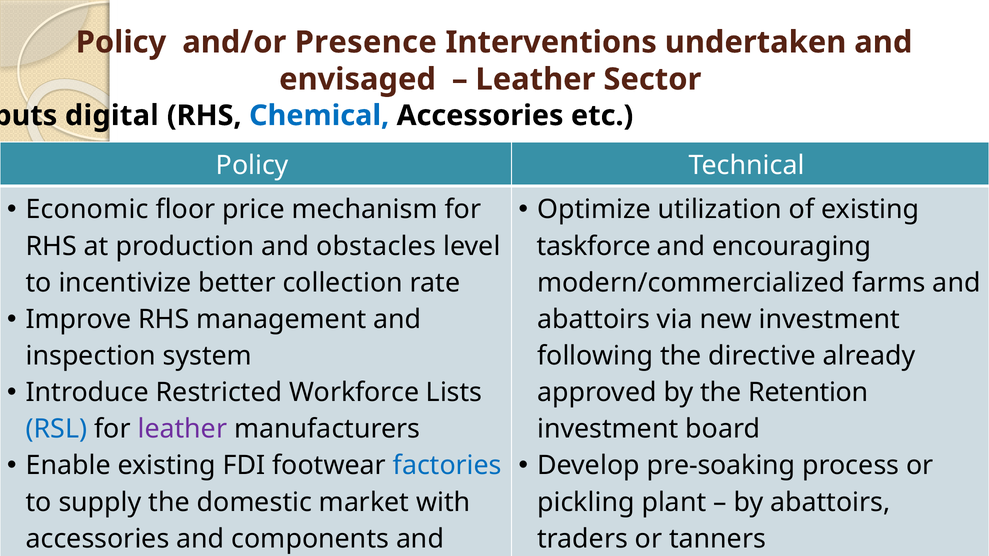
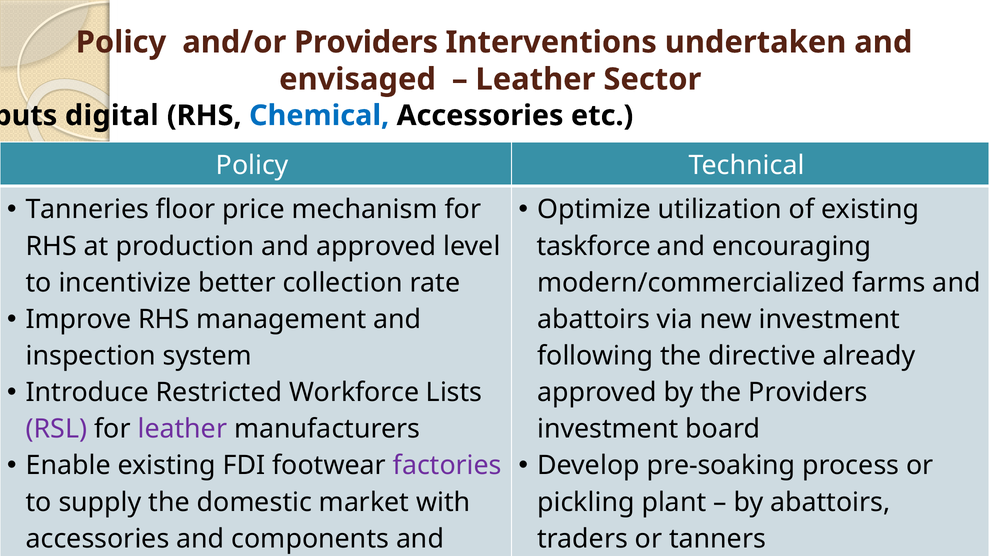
and/or Presence: Presence -> Providers (366, 42)
Economic: Economic -> Tanneries (87, 210)
and obstacles: obstacles -> approved (376, 246)
the Retention: Retention -> Providers (808, 393)
RSL colour: blue -> purple (56, 429)
factories colour: blue -> purple (447, 466)
